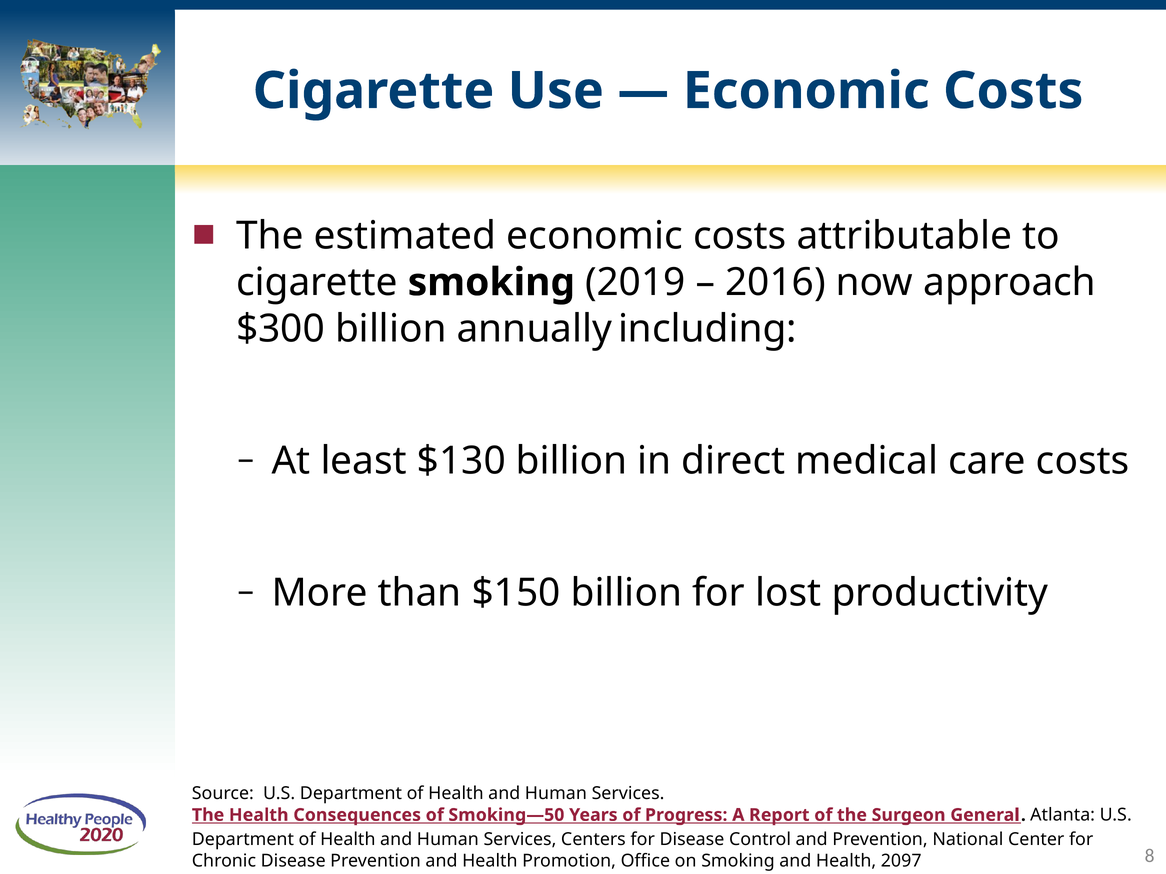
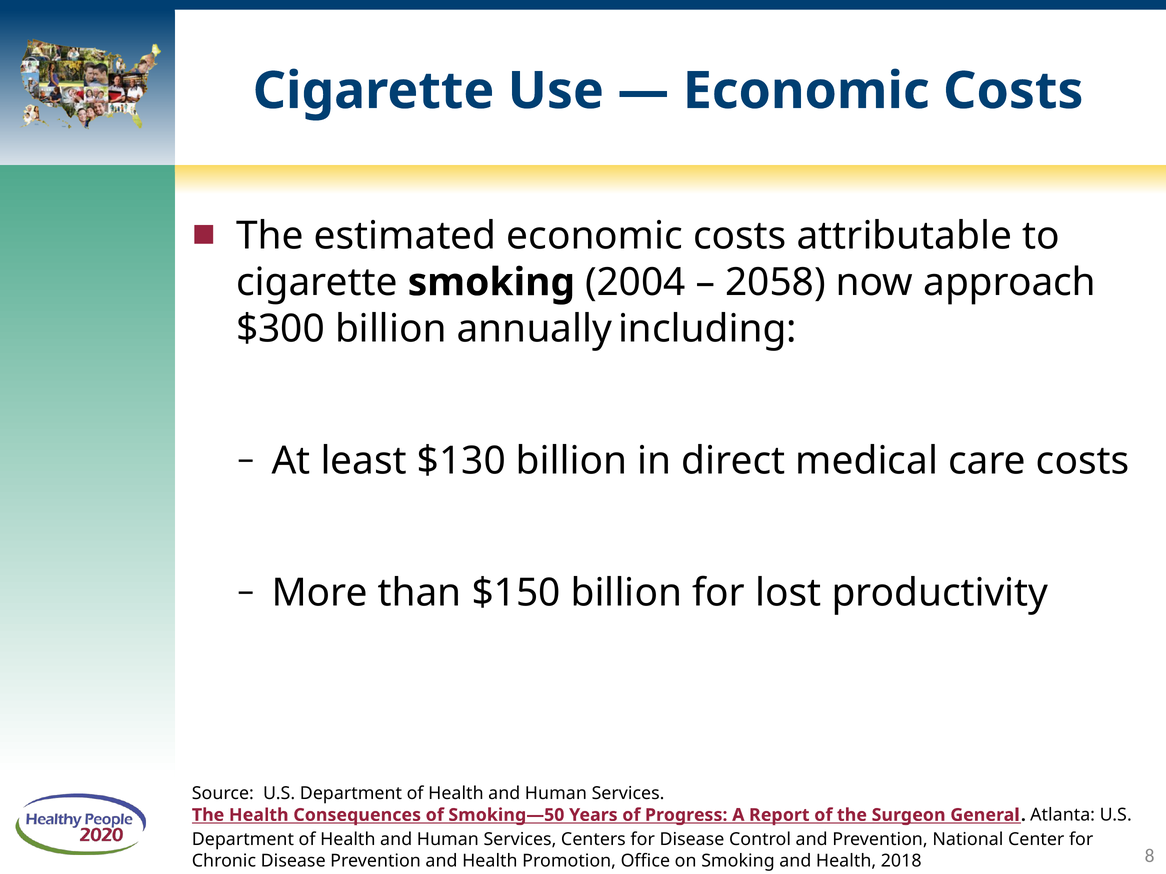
2019: 2019 -> 2004 (635, 283)
2016: 2016 -> 2058 (775, 283)
2097: 2097 -> 2018 (901, 861)
